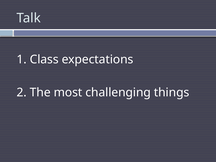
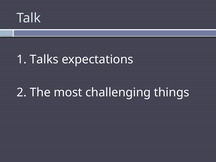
Class: Class -> Talks (44, 59)
